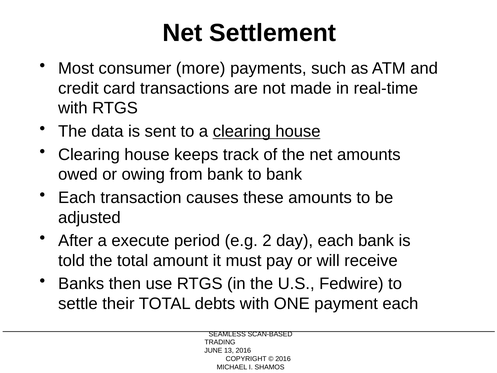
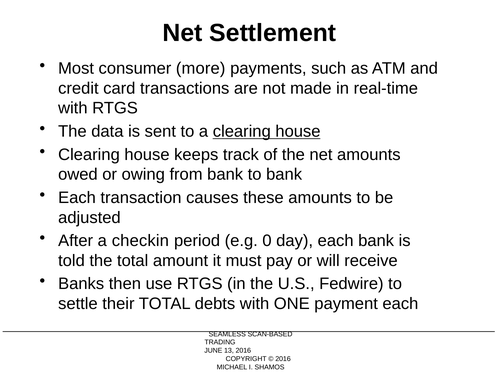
execute: execute -> checkin (140, 241)
2: 2 -> 0 (267, 241)
